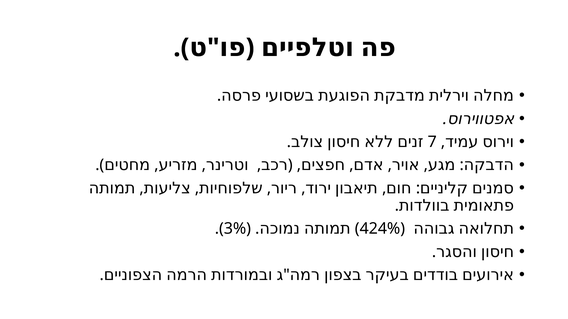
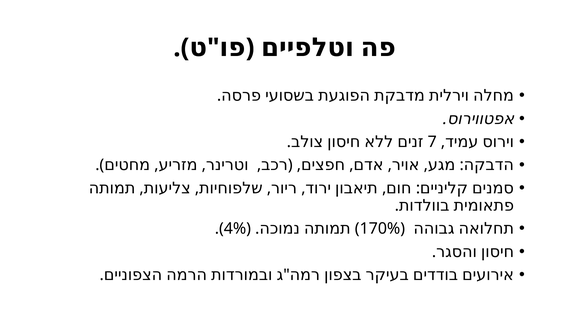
3%: 3% -> 4% (235, 229)
424%: 424% -> 170% (380, 229)
